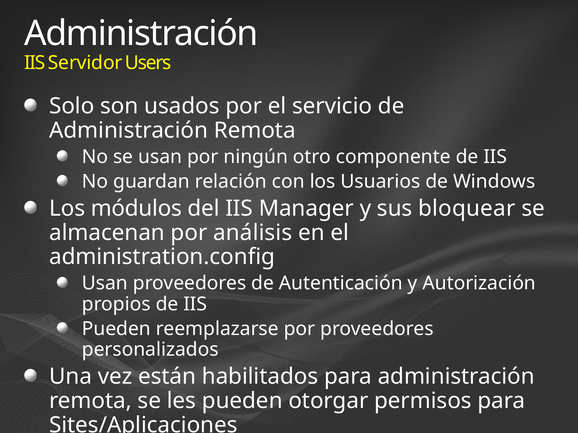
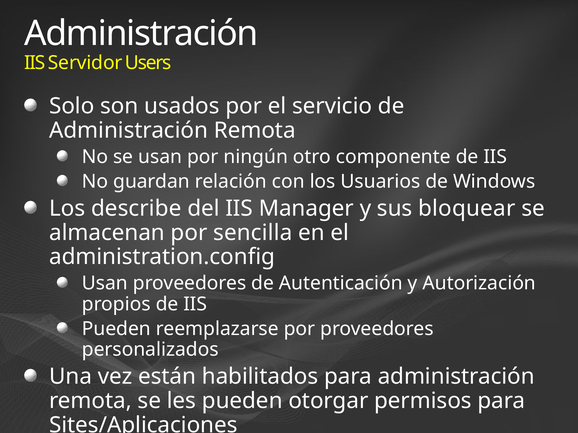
módulos: módulos -> describe (136, 209)
análisis: análisis -> sencilla (253, 233)
